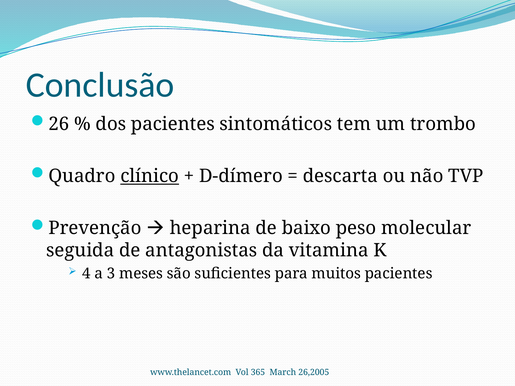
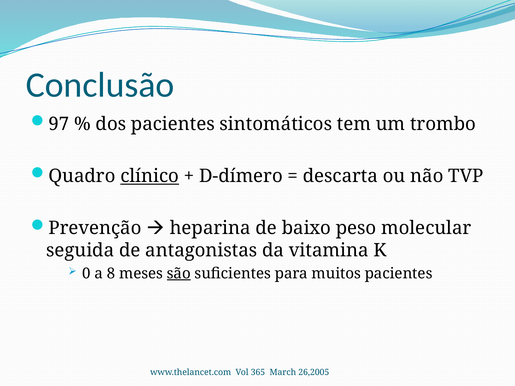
26: 26 -> 97 (59, 124)
4: 4 -> 0 (87, 274)
3: 3 -> 8 (111, 274)
são underline: none -> present (179, 274)
